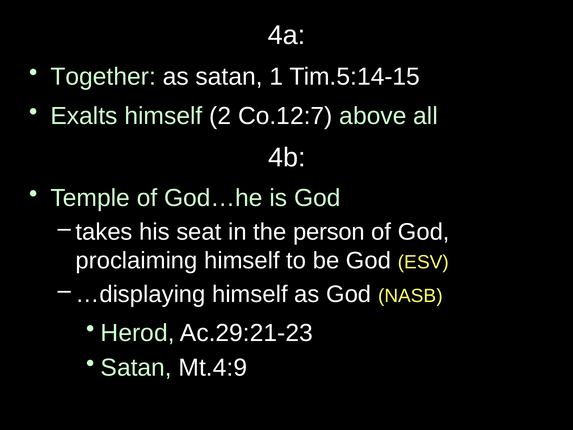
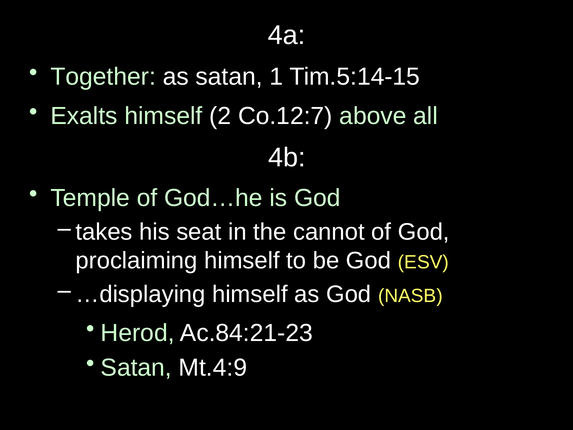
person: person -> cannot (329, 232)
Ac.29:21-23: Ac.29:21-23 -> Ac.84:21-23 (246, 333)
